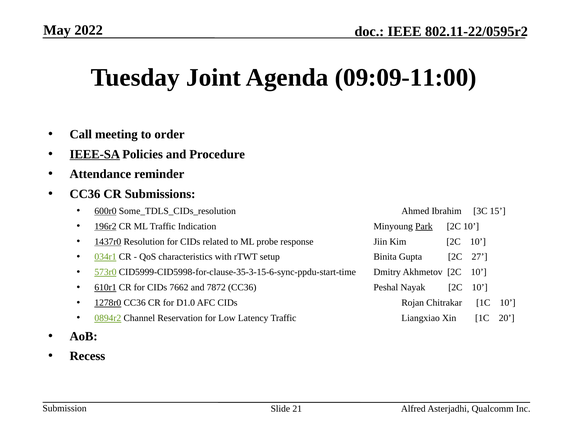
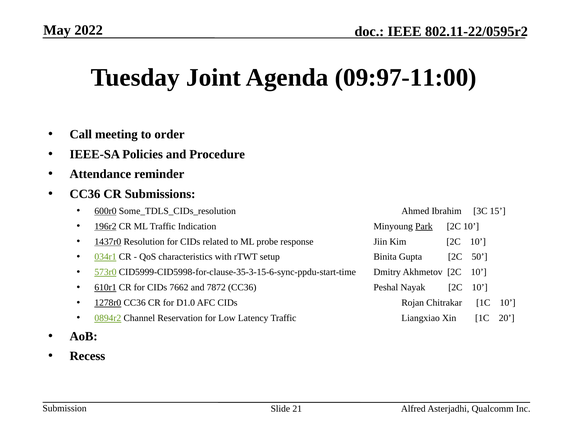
09:09-11:00: 09:09-11:00 -> 09:97-11:00 (406, 77)
IEEE-SA underline: present -> none (95, 154)
27: 27 -> 50 (480, 257)
